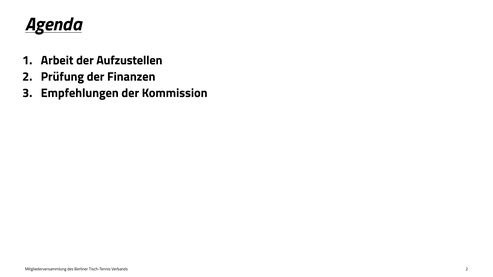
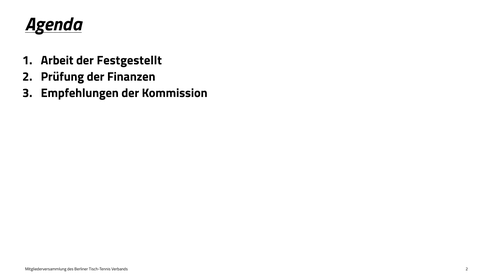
Aufzustellen: Aufzustellen -> Festgestellt (129, 60)
